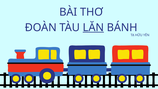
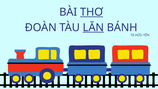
THƠ underline: none -> present (92, 12)
